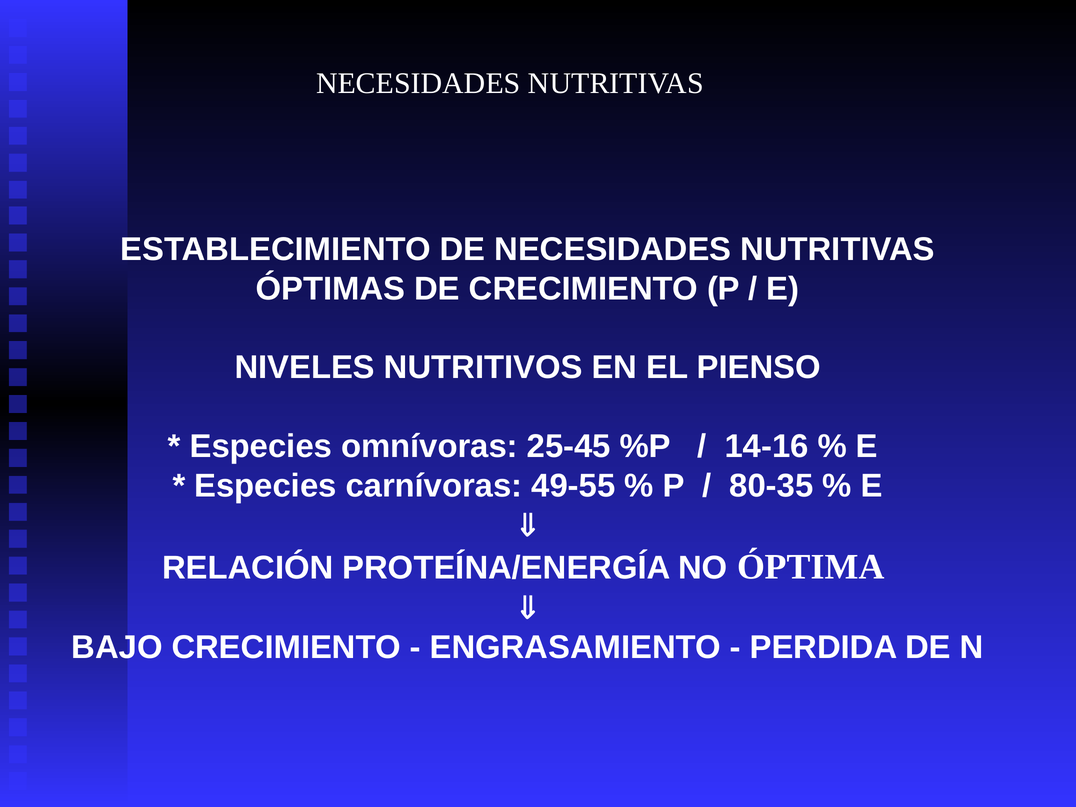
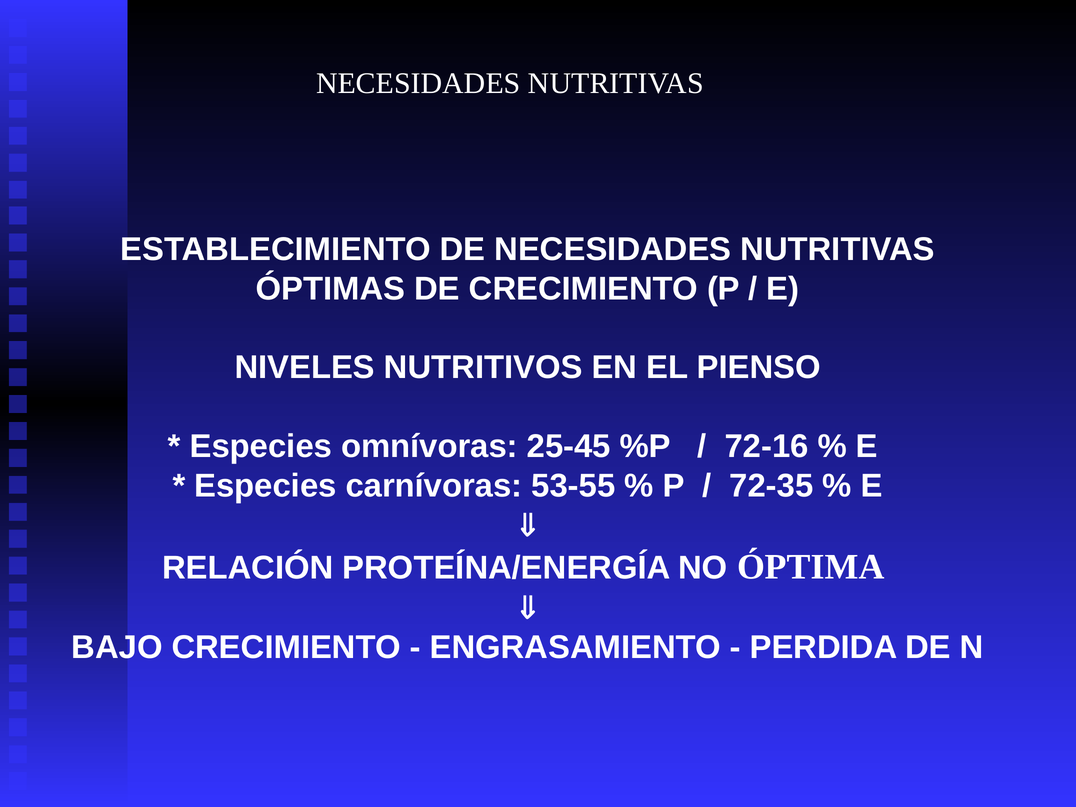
14-16: 14-16 -> 72-16 (767, 446)
49-55: 49-55 -> 53-55 (573, 486)
80-35: 80-35 -> 72-35 (771, 486)
